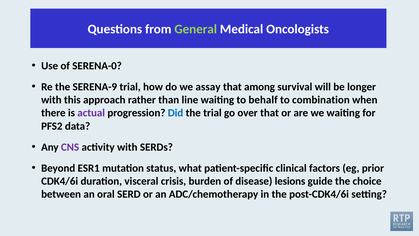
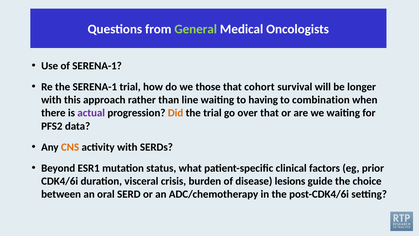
of SERENA-0: SERENA-0 -> SERENA-1 (97, 66)
the SERENA-9: SERENA-9 -> SERENA-1 (95, 87)
assay: assay -> those (208, 87)
among: among -> cohort (259, 87)
behalf: behalf -> having (263, 100)
Did colour: blue -> orange (176, 113)
CNS colour: purple -> orange (70, 147)
